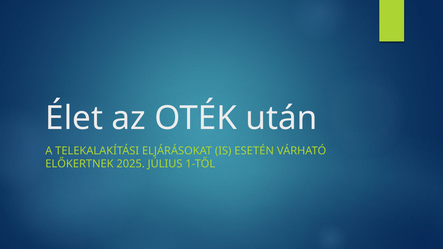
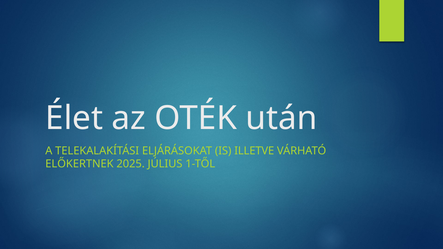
ESETÉN: ESETÉN -> ILLETVE (254, 151)
